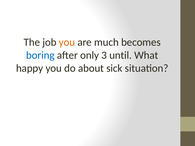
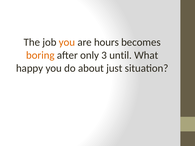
much: much -> hours (106, 42)
boring colour: blue -> orange (40, 55)
sick: sick -> just (114, 68)
